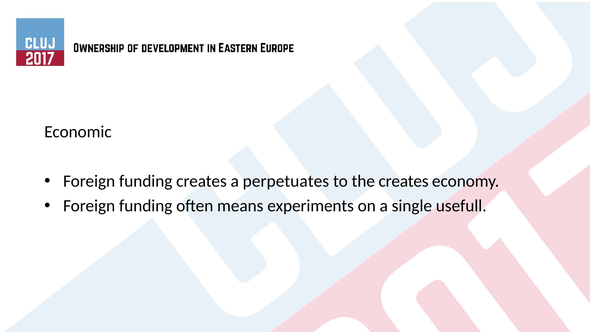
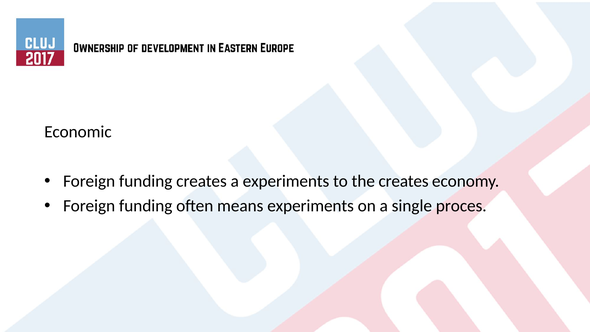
a perpetuates: perpetuates -> experiments (286, 181)
usefull: usefull -> proces (461, 206)
